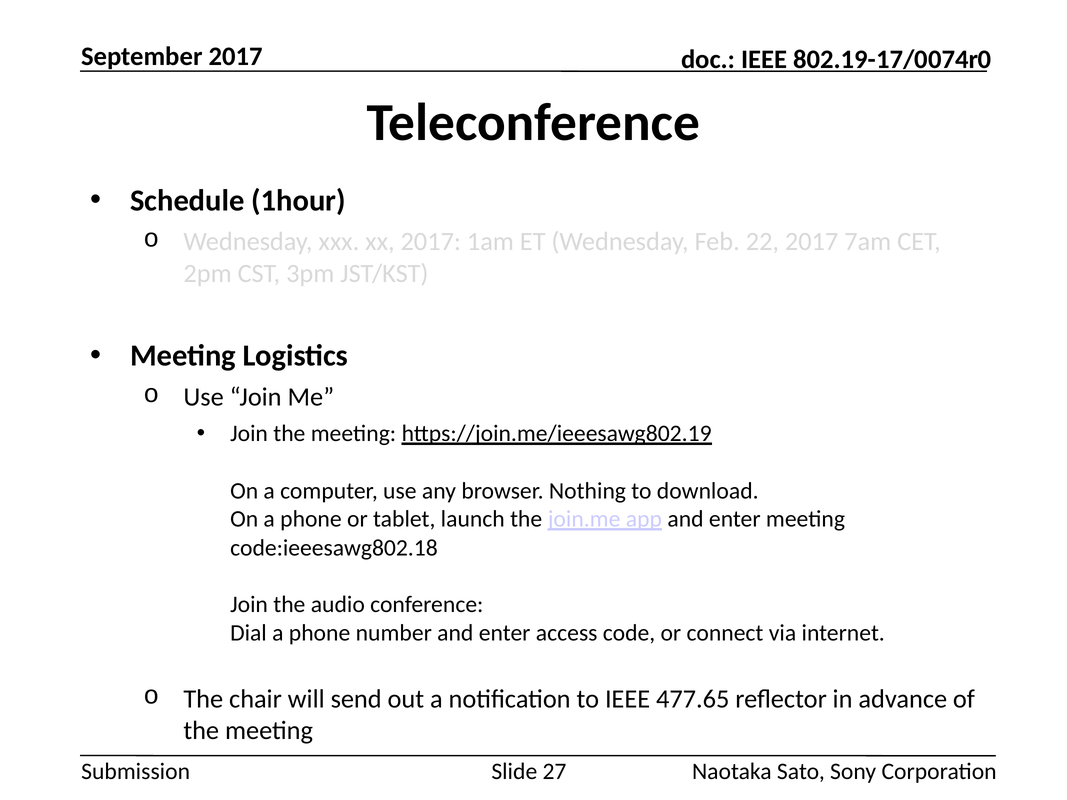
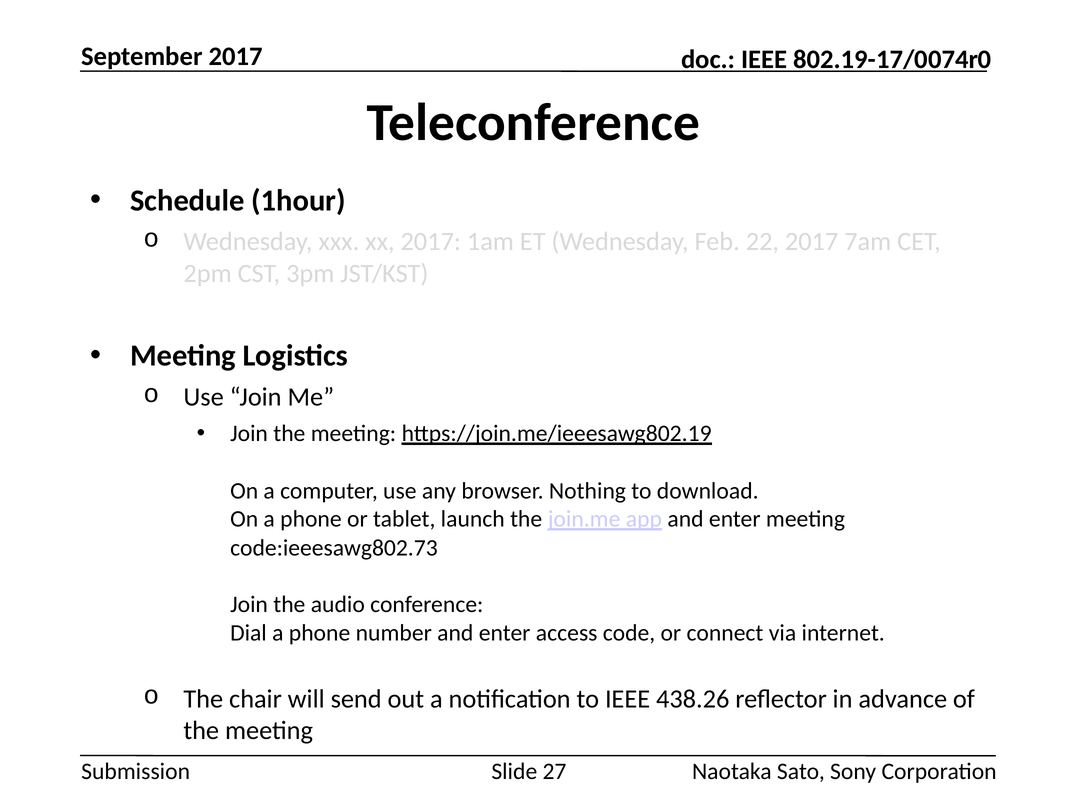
code:ieeesawg802.18: code:ieeesawg802.18 -> code:ieeesawg802.73 (334, 548)
477.65: 477.65 -> 438.26 (693, 699)
